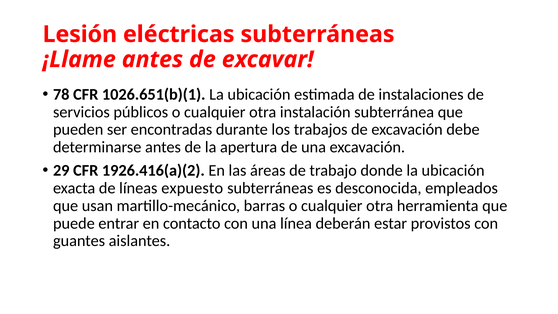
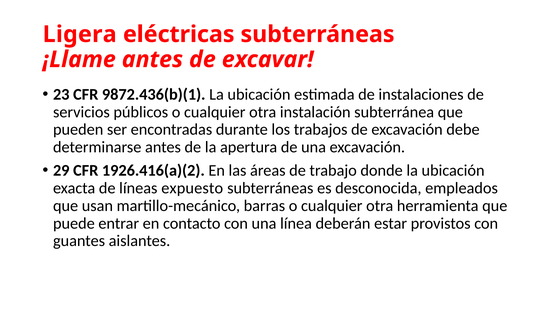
Lesión: Lesión -> Ligera (80, 34)
78: 78 -> 23 (61, 94)
1026.651(b)(1: 1026.651(b)(1 -> 9872.436(b)(1 (154, 94)
